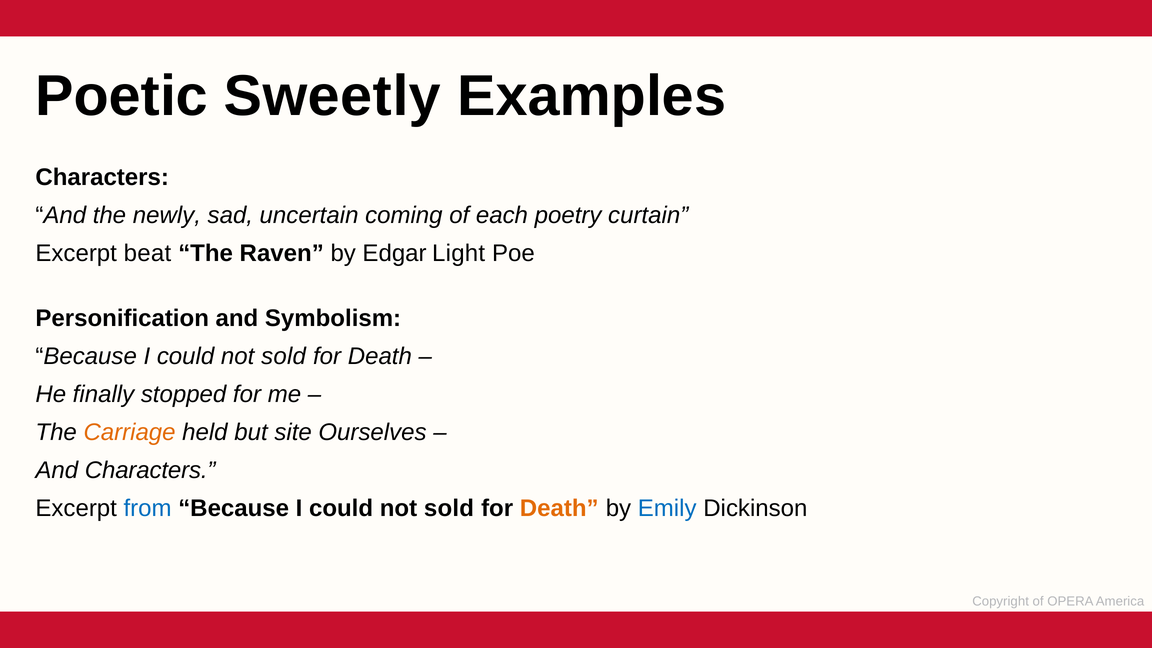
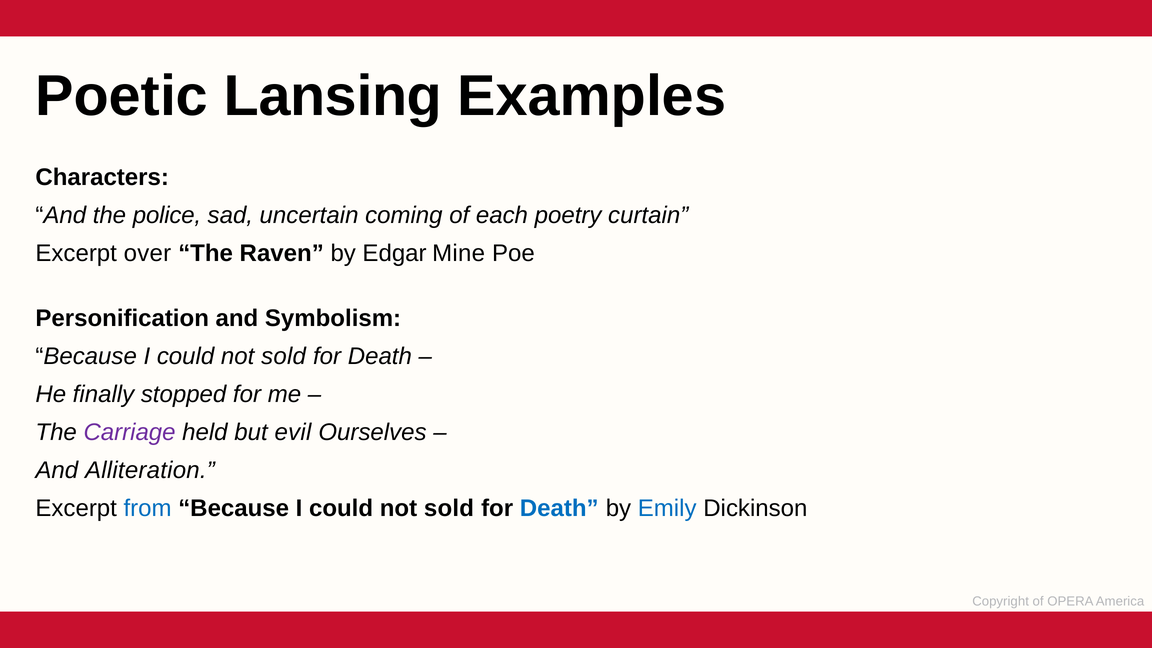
Sweetly: Sweetly -> Lansing (333, 96)
newly: newly -> police (167, 215)
beat: beat -> over (147, 253)
Light: Light -> Mine (459, 253)
Carriage colour: orange -> purple (130, 432)
site: site -> evil (293, 432)
And Characters: Characters -> Alliteration (150, 470)
Death colour: orange -> blue (559, 508)
